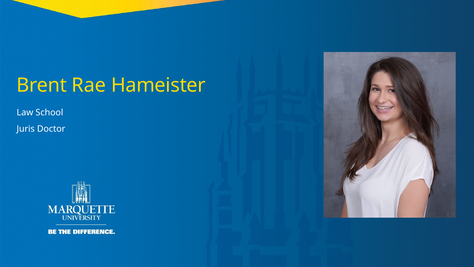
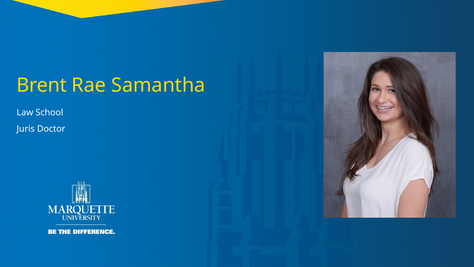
Hameister: Hameister -> Samantha (158, 85)
